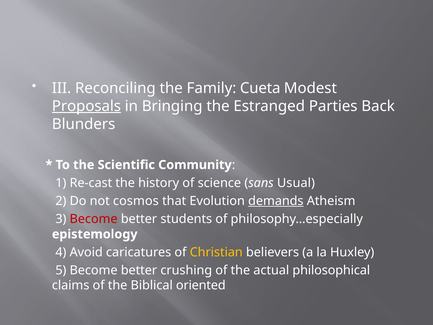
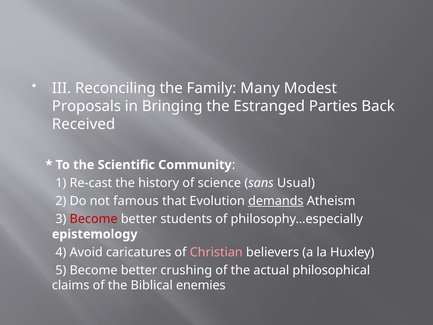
Cueta: Cueta -> Many (260, 88)
Proposals underline: present -> none (86, 106)
Blunders: Blunders -> Received (84, 124)
cosmos: cosmos -> famous (136, 201)
Christian colour: yellow -> pink (216, 252)
oriented: oriented -> enemies (201, 285)
